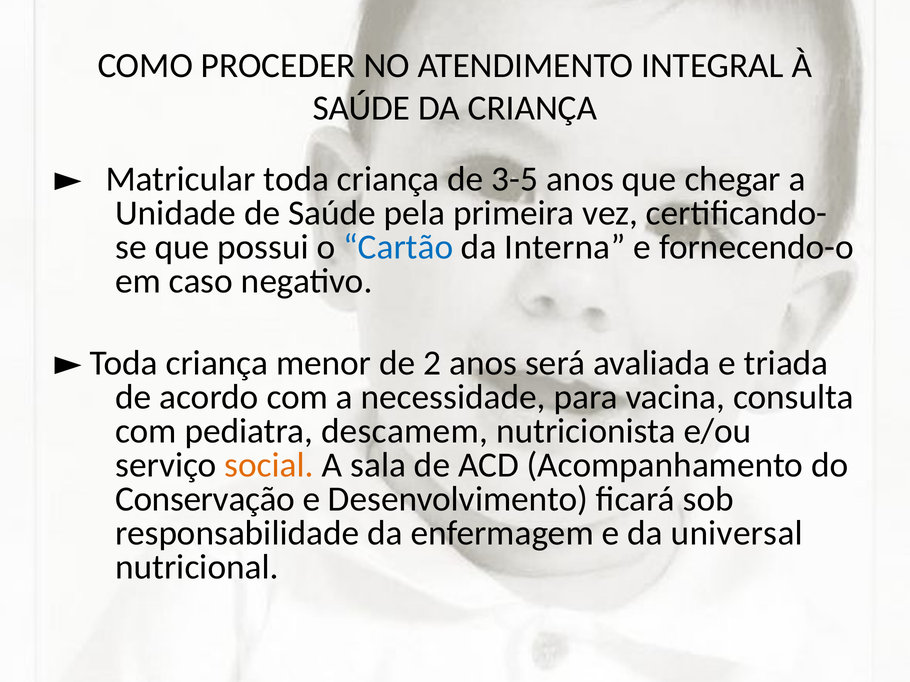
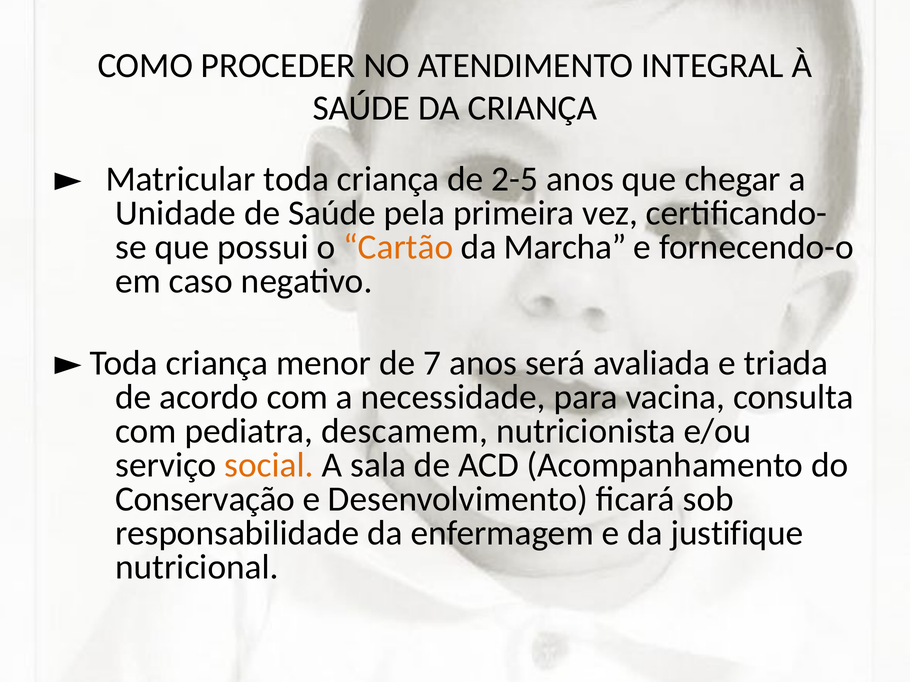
3-5: 3-5 -> 2-5 (515, 179)
Cartão colour: blue -> orange (398, 247)
Interna: Interna -> Marcha (565, 247)
2: 2 -> 7 (432, 363)
universal: universal -> justifique (737, 533)
